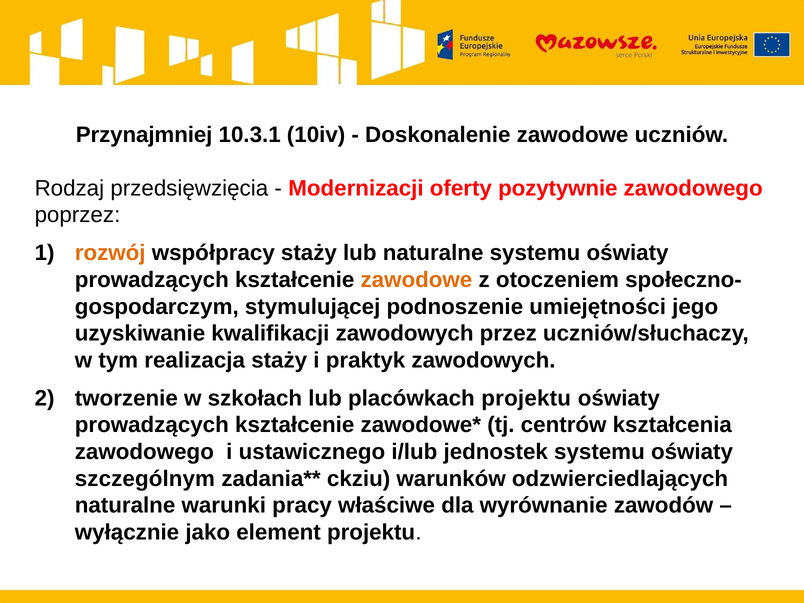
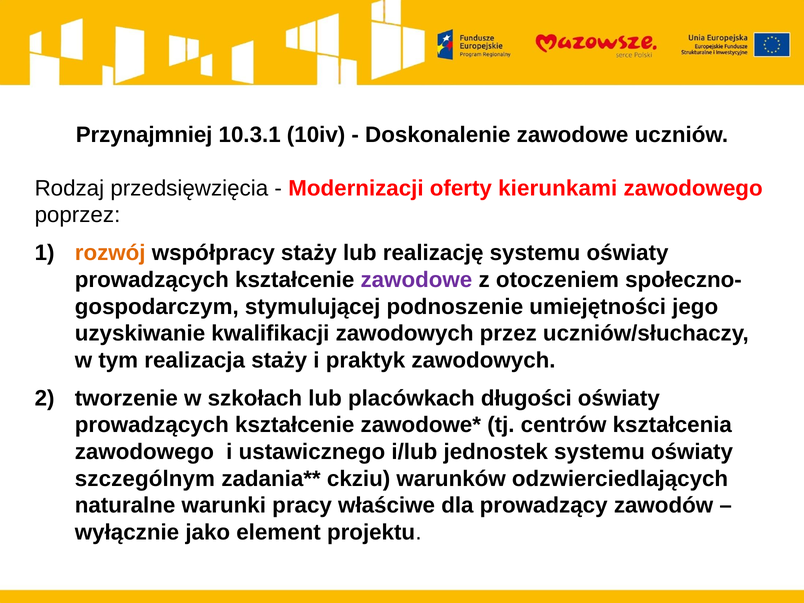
pozytywnie: pozytywnie -> kierunkami (558, 188)
lub naturalne: naturalne -> realizację (433, 253)
zawodowe colour: orange -> purple (416, 280)
placówkach projektu: projektu -> długości (526, 398)
wyrównanie: wyrównanie -> prowadzący (544, 506)
